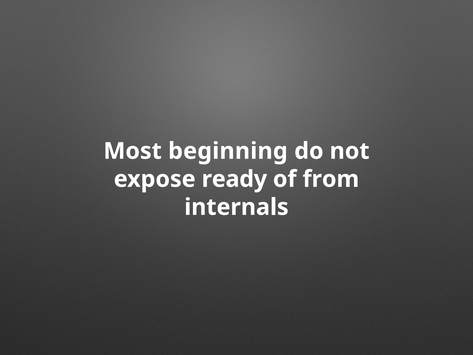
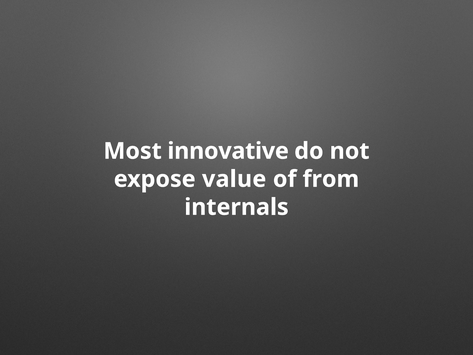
beginning: beginning -> innovative (228, 151)
ready: ready -> value (234, 179)
